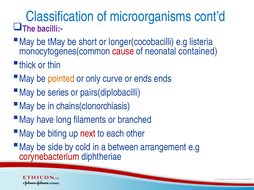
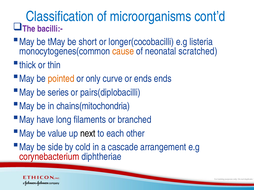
cause colour: red -> orange (123, 51)
contained: contained -> scratched (198, 51)
chains(clonorchiasis: chains(clonorchiasis -> chains(mitochondria (93, 106)
biting: biting -> value (57, 134)
next colour: red -> black (88, 134)
between: between -> cascade (123, 147)
